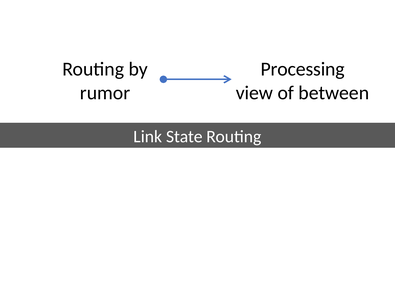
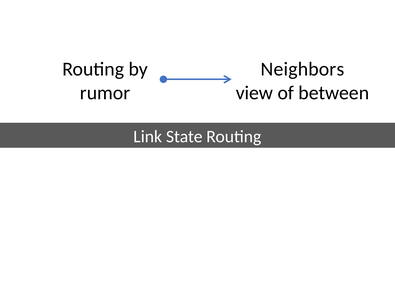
Processing: Processing -> Neighbors (302, 69)
